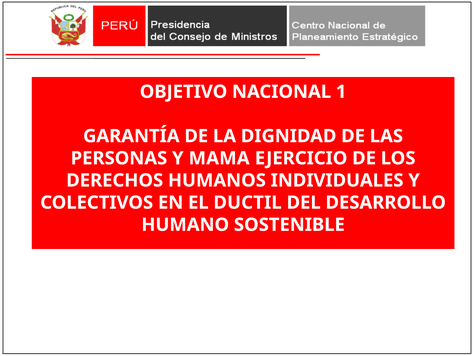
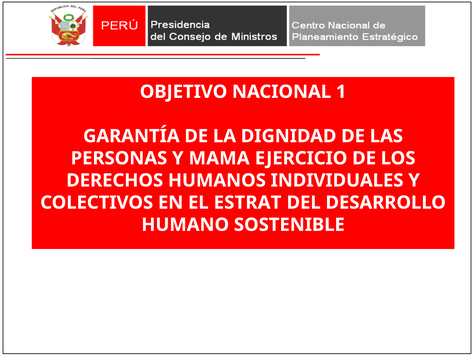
DUCTIL: DUCTIL -> ESTRAT (248, 203)
